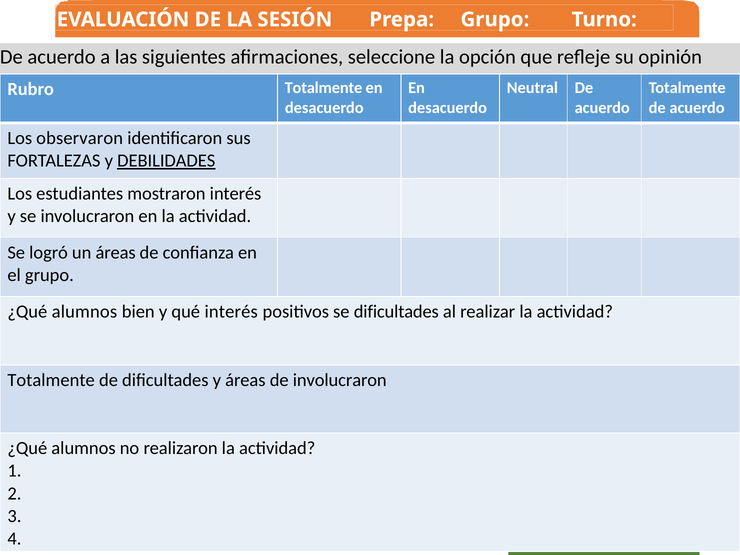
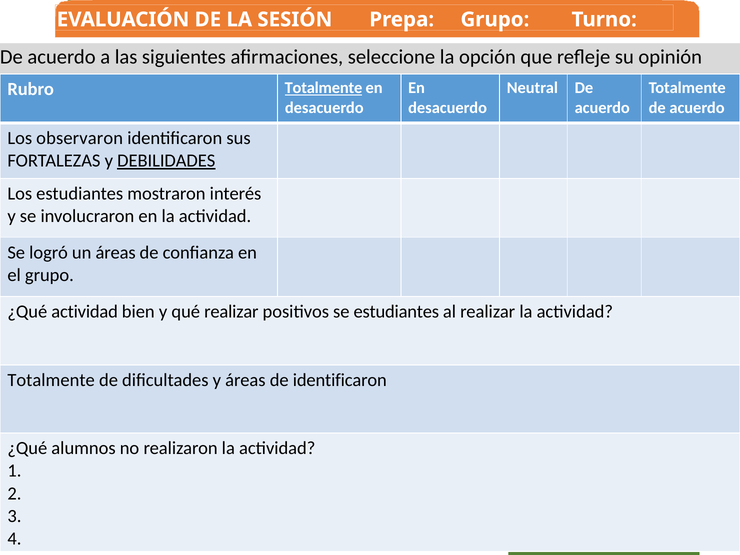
Totalmente underline: none -> present (323, 88)
alumnos: alumnos -> actividad (85, 312)
qué interés: interés -> realizar (231, 312)
se dificultades: dificultades -> estudiantes (396, 312)
de involucraron: involucraron -> identificaron (340, 380)
